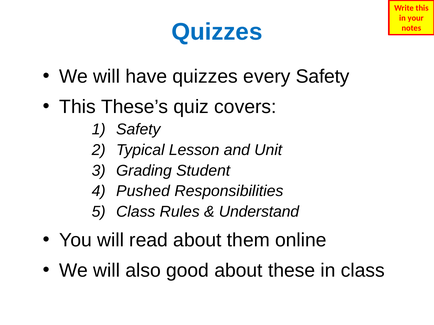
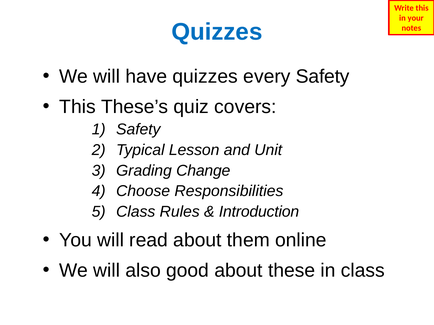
Student: Student -> Change (203, 171)
Pushed: Pushed -> Choose (143, 191)
Understand: Understand -> Introduction (259, 212)
